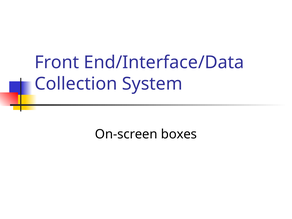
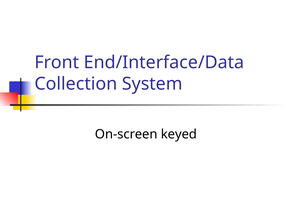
boxes: boxes -> keyed (179, 134)
